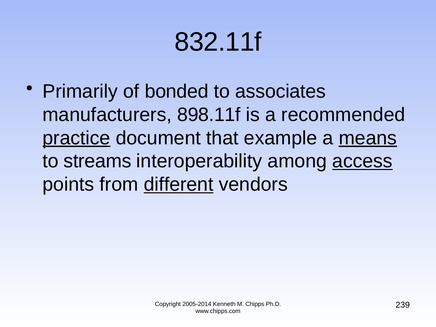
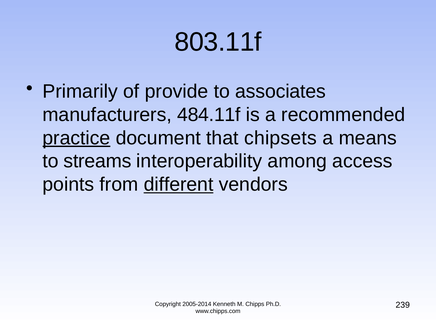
832.11f: 832.11f -> 803.11f (218, 42)
bonded: bonded -> provide (177, 91)
898.11f: 898.11f -> 484.11f (209, 115)
example: example -> chipsets (280, 138)
means underline: present -> none (368, 138)
access underline: present -> none (362, 161)
